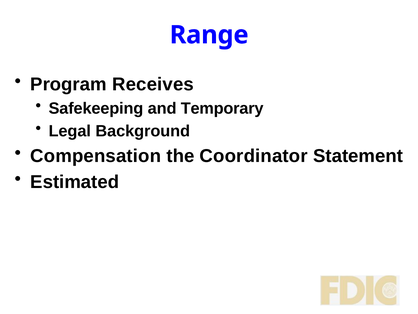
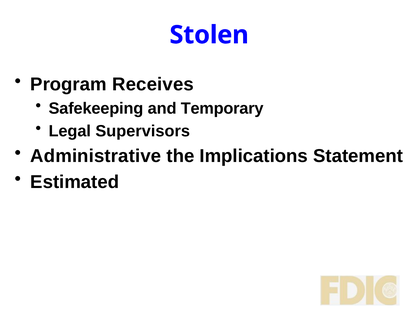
Range: Range -> Stolen (209, 35)
Background: Background -> Supervisors (143, 131)
Compensation: Compensation -> Administrative (96, 156)
Coordinator: Coordinator -> Implications (254, 156)
